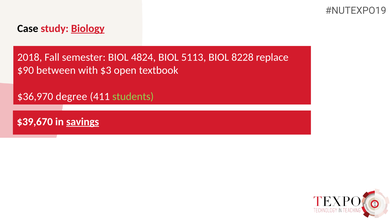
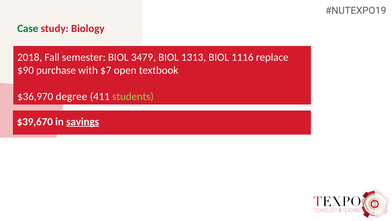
Case colour: black -> green (28, 28)
Biology underline: present -> none (88, 28)
4824: 4824 -> 3479 (143, 57)
5113: 5113 -> 1313 (194, 57)
8228: 8228 -> 1116 (242, 57)
between: between -> purchase (56, 70)
$3: $3 -> $7 (106, 70)
